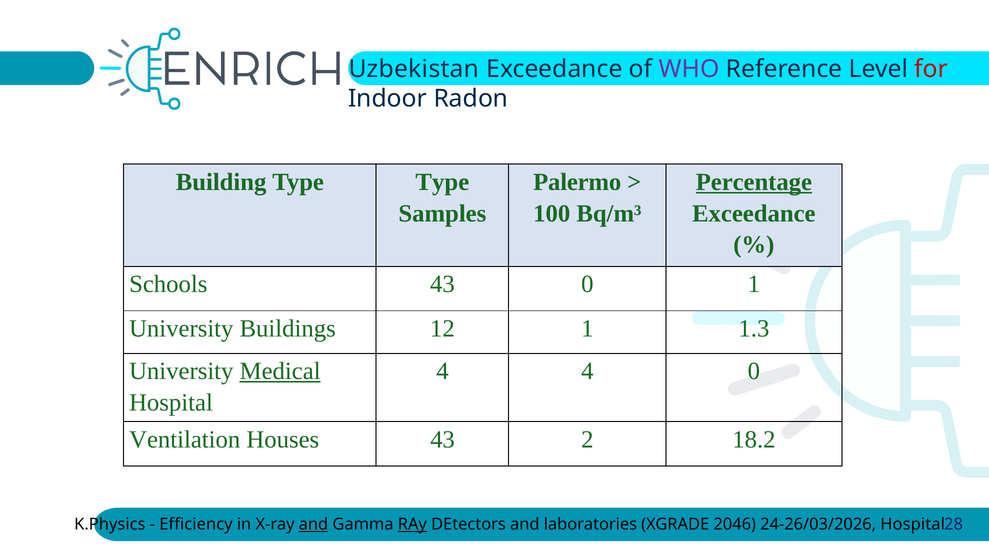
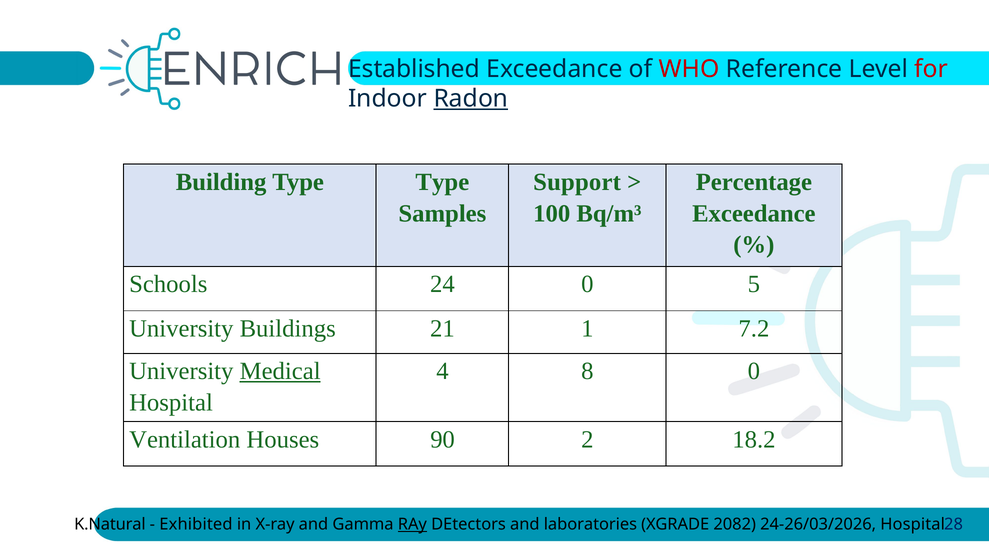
Uzbekistan: Uzbekistan -> Established (414, 69)
WHO colour: purple -> red (689, 69)
Radon underline: none -> present (471, 99)
Palermo: Palermo -> Support (577, 182)
Percentage underline: present -> none (754, 182)
Schools 43: 43 -> 24 (442, 284)
0 1: 1 -> 5 (754, 284)
12: 12 -> 21 (442, 329)
1.3: 1.3 -> 7.2 (754, 329)
4 4: 4 -> 8 (587, 372)
Houses 43: 43 -> 90 (443, 440)
K.Physics: K.Physics -> K.Natural (110, 525)
Efficiency: Efficiency -> Exhibited (196, 525)
and underline: present -> none (313, 525)
2046: 2046 -> 2082 (735, 525)
